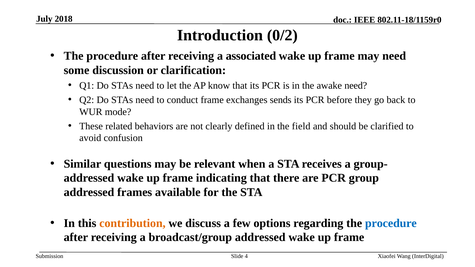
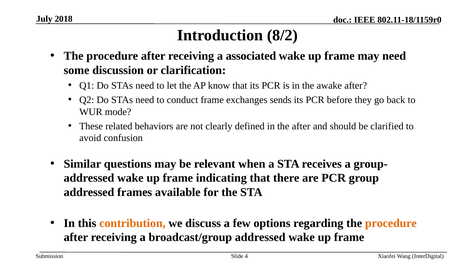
0/2: 0/2 -> 8/2 (282, 35)
awake need: need -> after (356, 86)
the field: field -> after (301, 126)
procedure colour: blue -> orange (391, 223)
